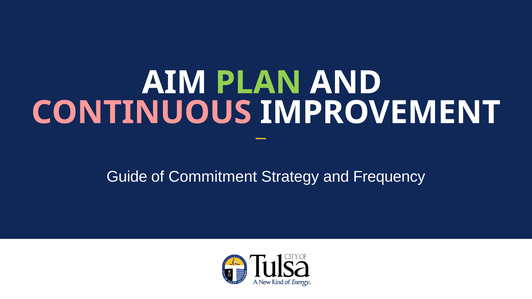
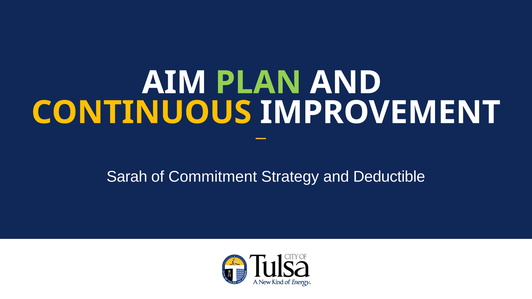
CONTINUOUS colour: pink -> yellow (142, 113)
Guide: Guide -> Sarah (127, 177)
Frequency: Frequency -> Deductible (389, 177)
